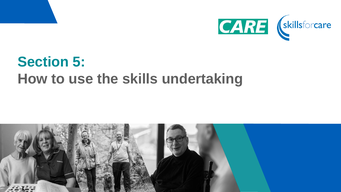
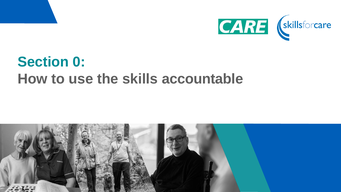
5: 5 -> 0 (79, 62)
undertaking: undertaking -> accountable (202, 79)
